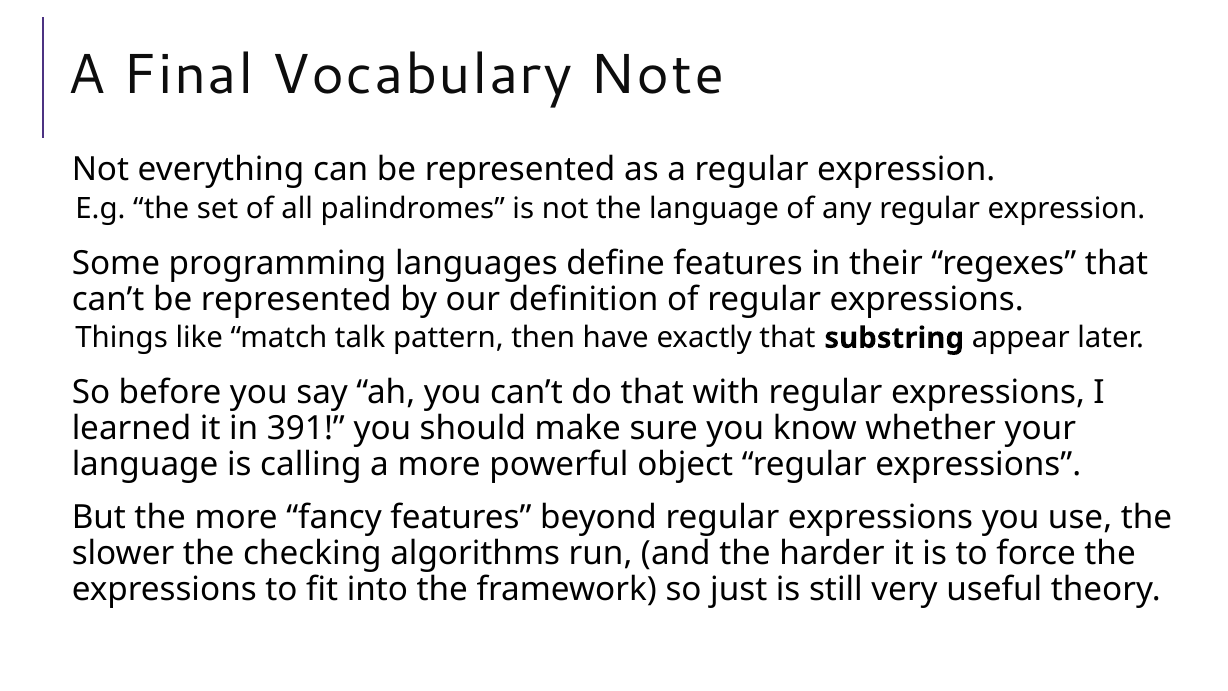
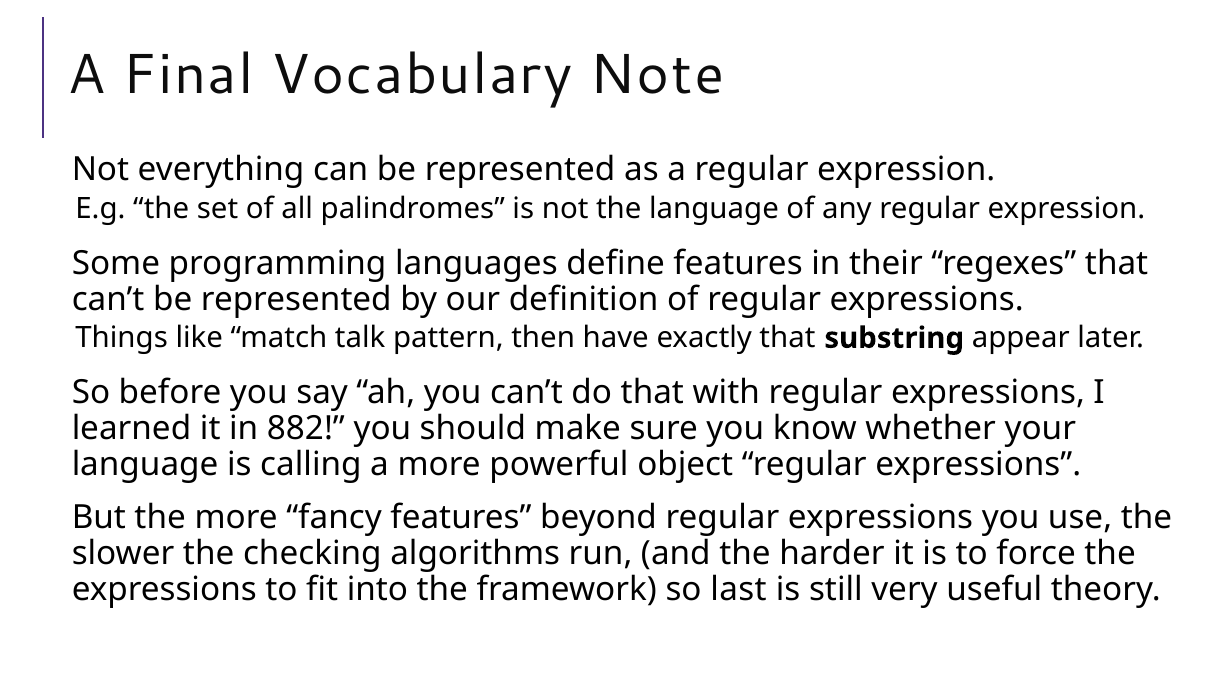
391: 391 -> 882 (306, 428)
just: just -> last (739, 590)
